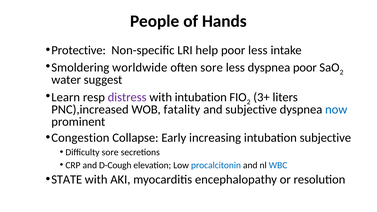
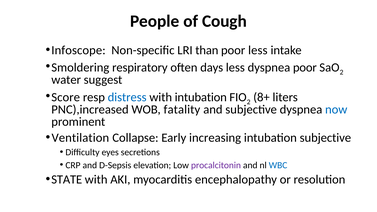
Hands: Hands -> Cough (224, 21)
Protective: Protective -> Infoscope (78, 50)
help: help -> than (207, 50)
worldwide: worldwide -> respiratory (140, 67)
often sore: sore -> days (212, 67)
Learn: Learn -> Score (66, 97)
distress colour: purple -> blue (127, 97)
3+: 3+ -> 8+ (262, 97)
Congestion: Congestion -> Ventilation (80, 138)
Difficulty sore: sore -> eyes (110, 152)
D-Cough: D-Cough -> D-Sepsis (115, 165)
procalcitonin colour: blue -> purple (216, 165)
